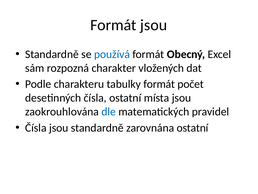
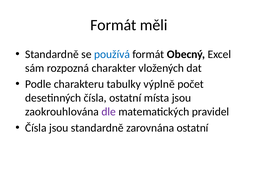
Formát jsou: jsou -> měli (154, 25)
tabulky formát: formát -> výplně (159, 84)
dle colour: blue -> purple (109, 111)
